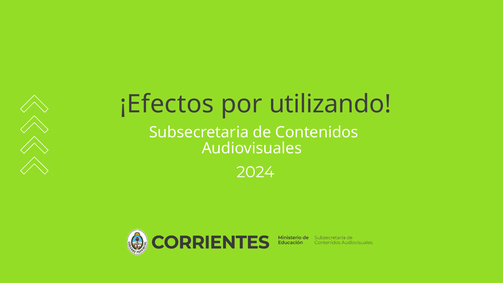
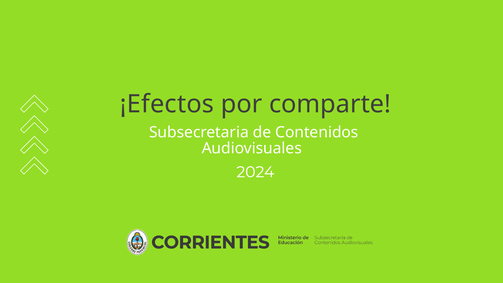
utilizando: utilizando -> comparte (330, 104)
